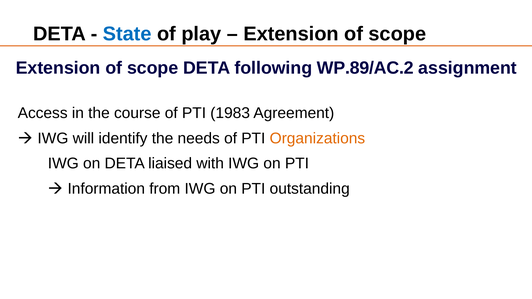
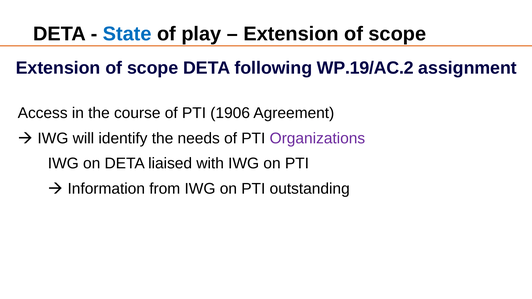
WP.89/AC.2: WP.89/AC.2 -> WP.19/AC.2 (365, 68)
1983: 1983 -> 1906 (230, 113)
Organizations colour: orange -> purple (317, 138)
